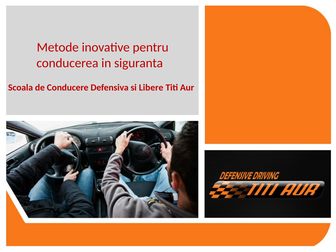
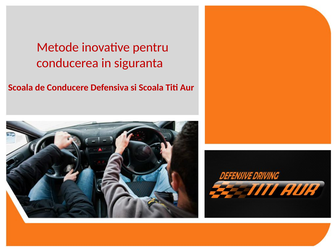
si Libere: Libere -> Scoala (151, 87)
